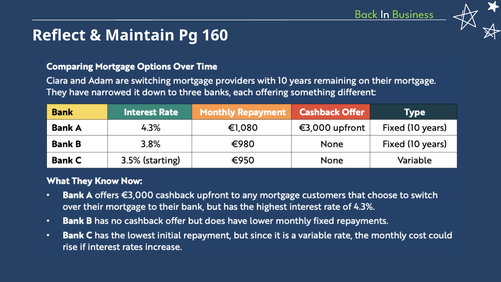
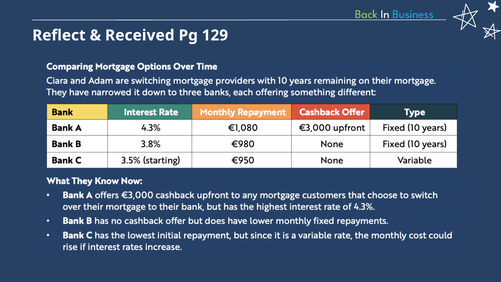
Business colour: light green -> light blue (413, 14)
Maintain: Maintain -> Received (140, 35)
160: 160 -> 129 (215, 35)
